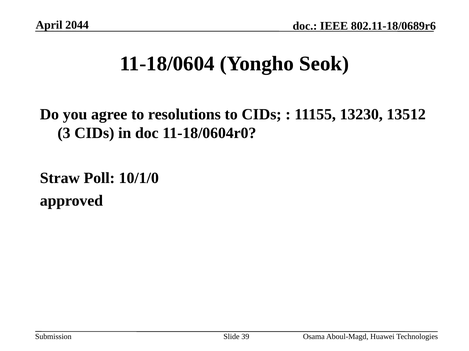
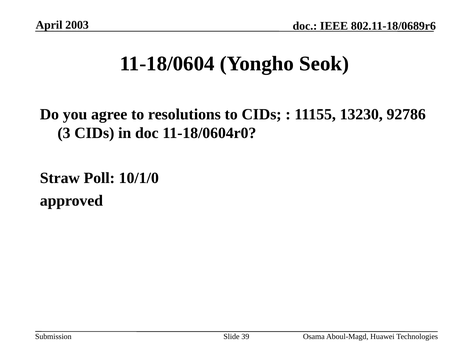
2044: 2044 -> 2003 (77, 25)
13512: 13512 -> 92786 (406, 114)
